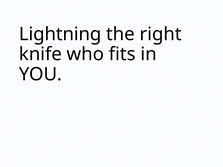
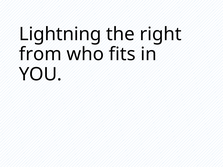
knife: knife -> from (40, 54)
